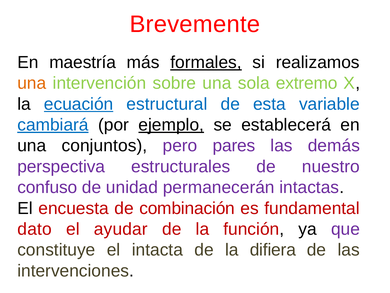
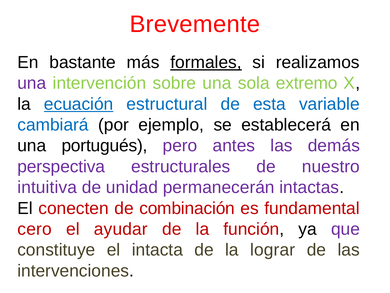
maestría: maestría -> bastante (83, 62)
una colour: orange -> purple (32, 83)
cambiará underline: present -> none (53, 125)
ejemplo underline: present -> none (171, 125)
conjuntos: conjuntos -> portugués (104, 146)
pares: pares -> antes (234, 146)
confuso: confuso -> intuitiva (47, 187)
encuesta: encuesta -> conecten (74, 208)
dato: dato -> cero (35, 229)
difiera: difiera -> lograr (273, 250)
